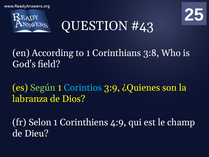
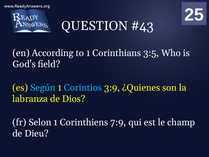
3:8: 3:8 -> 3:5 (151, 53)
Según colour: light green -> light blue (43, 88)
4:9: 4:9 -> 7:9 (118, 122)
